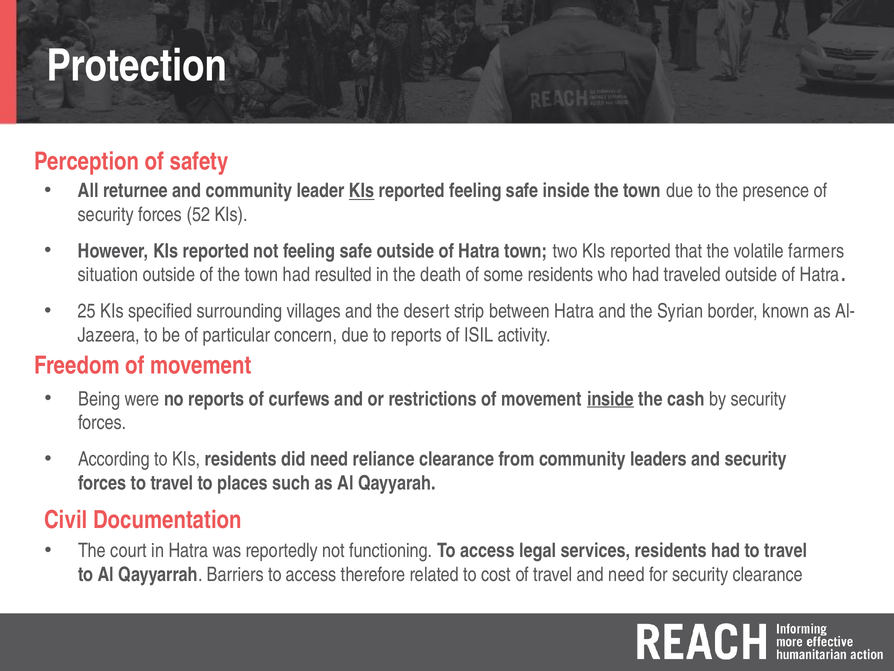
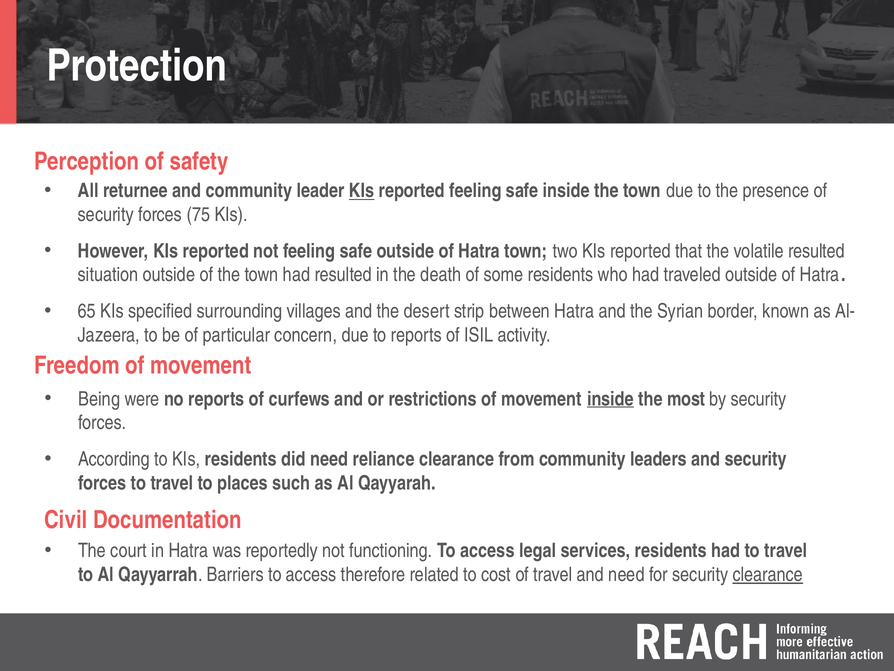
52: 52 -> 75 (198, 215)
volatile farmers: farmers -> resulted (816, 251)
25: 25 -> 65 (87, 311)
cash: cash -> most (686, 399)
clearance underline: none -> present (768, 574)
